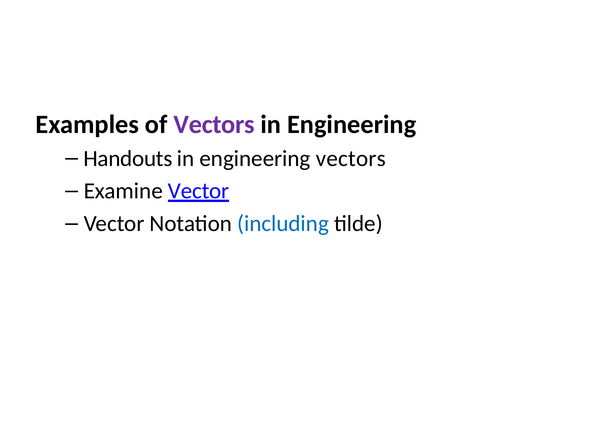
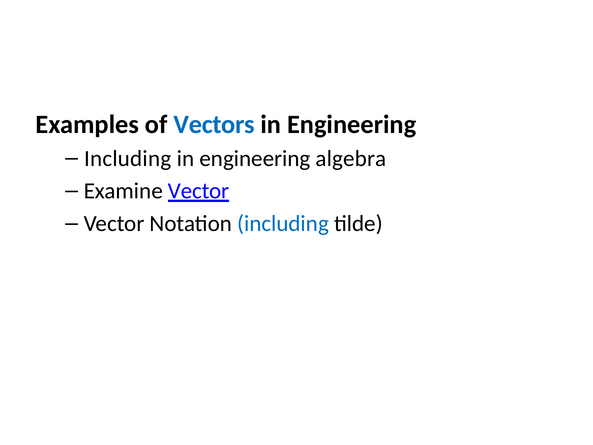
Vectors colour: purple -> blue (214, 124)
Handouts: Handouts -> Including (128, 158)
engineering vectors: vectors -> algebra (351, 158)
